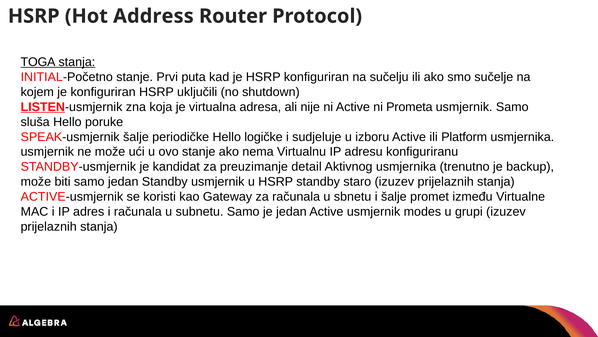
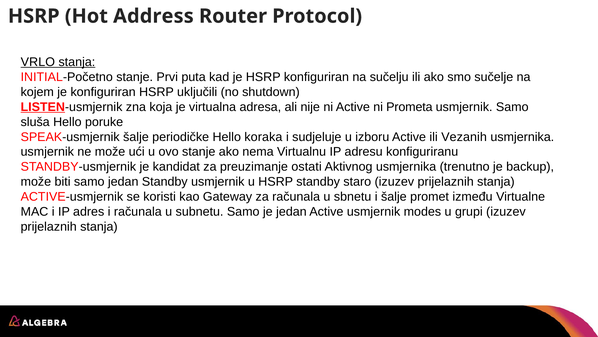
TOGA: TOGA -> VRLO (38, 62)
logičke: logičke -> koraka (263, 137)
Platform: Platform -> Vezanih (464, 137)
detail: detail -> ostati (307, 167)
